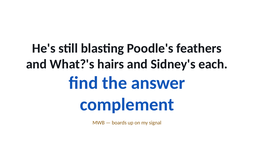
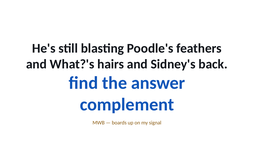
each: each -> back (213, 64)
